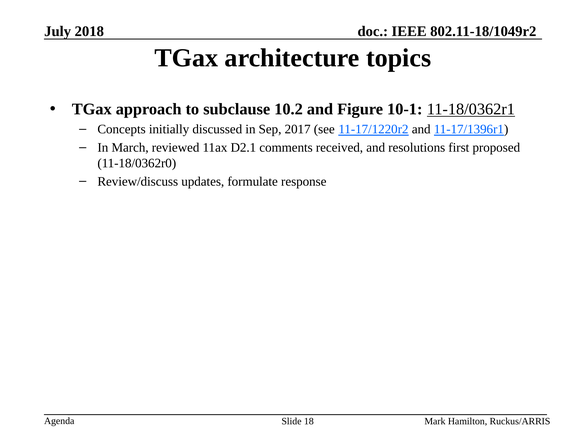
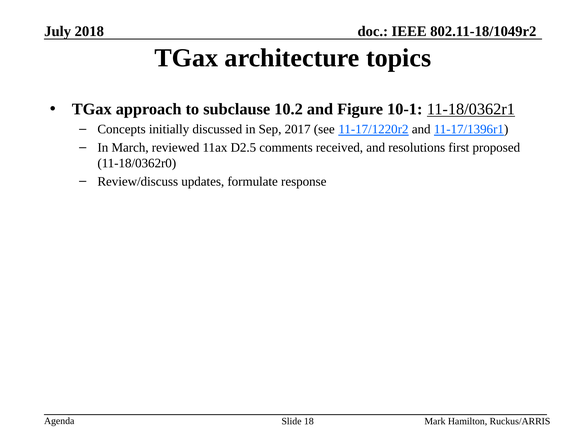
D2.1: D2.1 -> D2.5 (243, 148)
